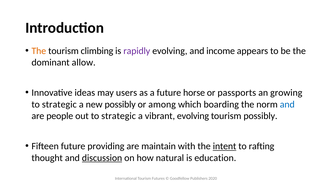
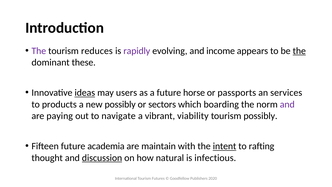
The colour: orange -> purple (39, 51)
climbing: climbing -> reduces (97, 51)
the underline: none -> present (299, 51)
allow: allow -> these (84, 62)
ideas underline: none -> present (85, 93)
growing: growing -> services (286, 93)
strategic: strategic -> products (59, 104)
among: among -> sectors (162, 104)
and colour: blue -> purple (287, 104)
people: people -> paying (60, 116)
out to strategic: strategic -> navigate (119, 116)
vibrant evolving: evolving -> viability (193, 116)
providing: providing -> academia (106, 146)
education: education -> infectious (215, 158)
